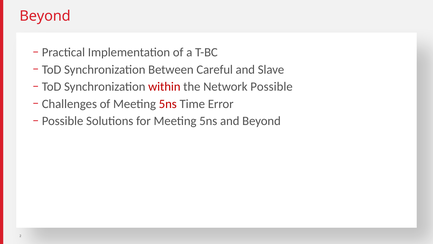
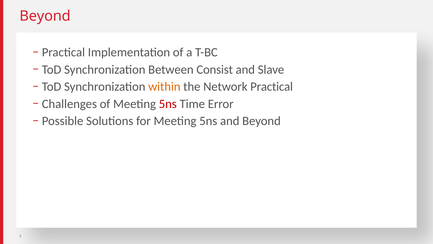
Careful: Careful -> Consist (215, 69)
within colour: red -> orange (164, 87)
Network Possible: Possible -> Practical (272, 87)
